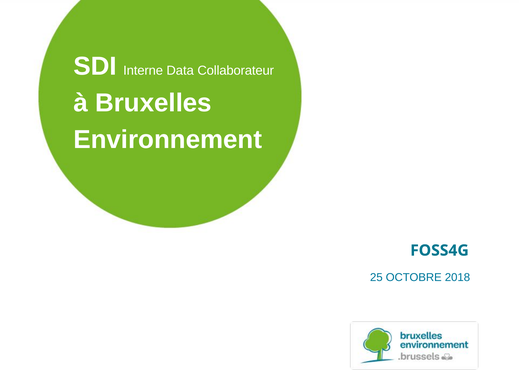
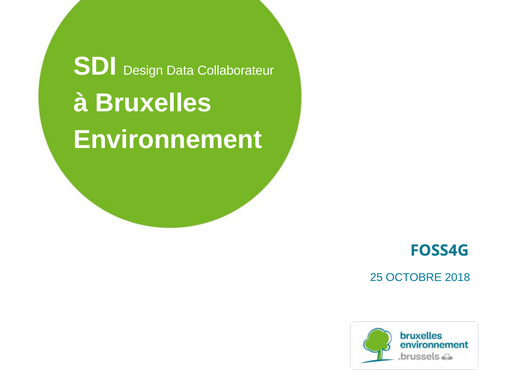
Interne: Interne -> Design (143, 71)
